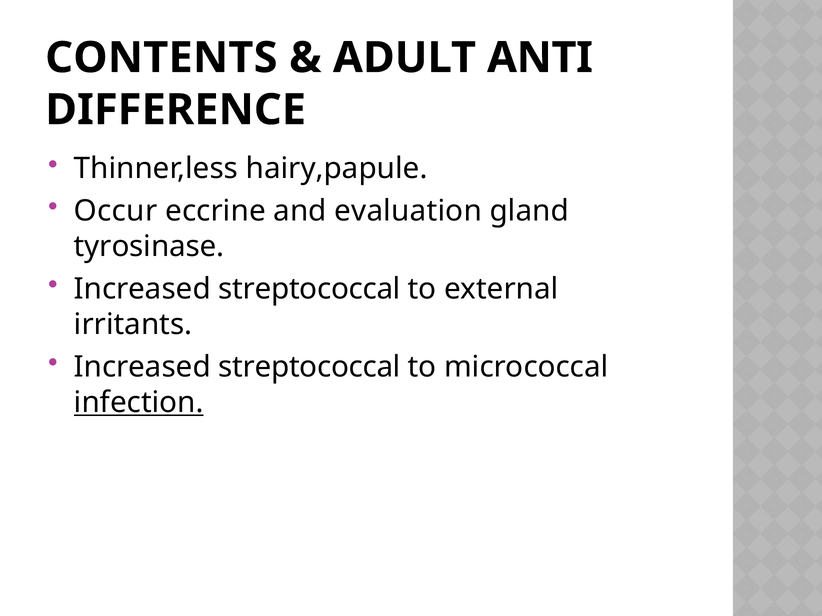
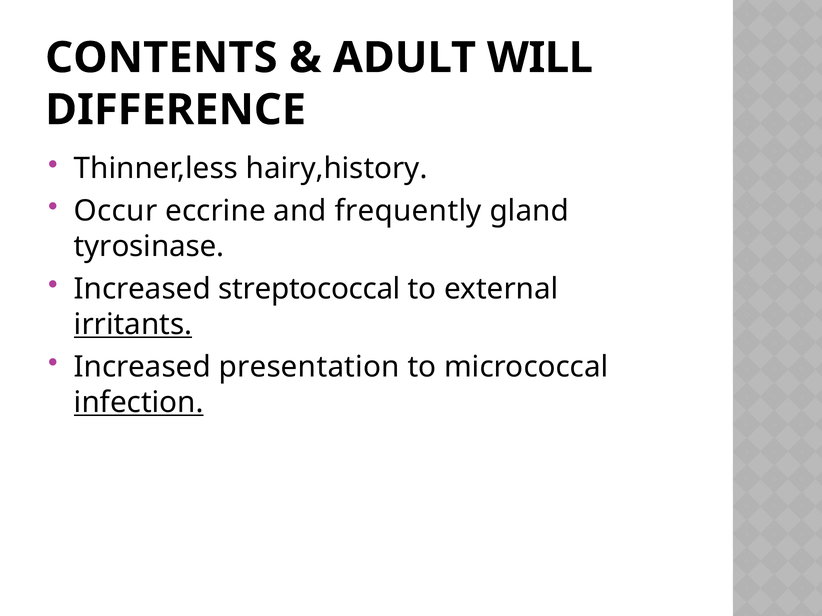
ANTI: ANTI -> WILL (540, 58)
hairy,papule: hairy,papule -> hairy,history (337, 169)
evaluation: evaluation -> frequently (408, 211)
irritants underline: none -> present (133, 325)
streptococcal: streptococcal -> presentation (309, 367)
